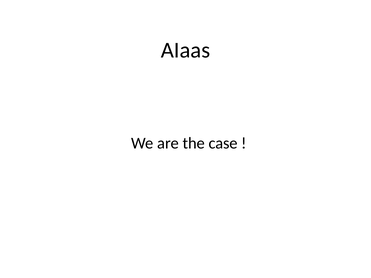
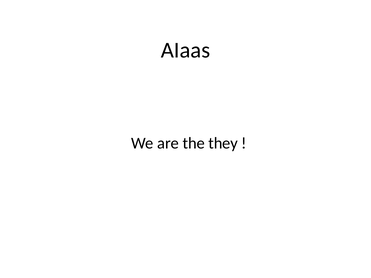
case: case -> they (223, 143)
